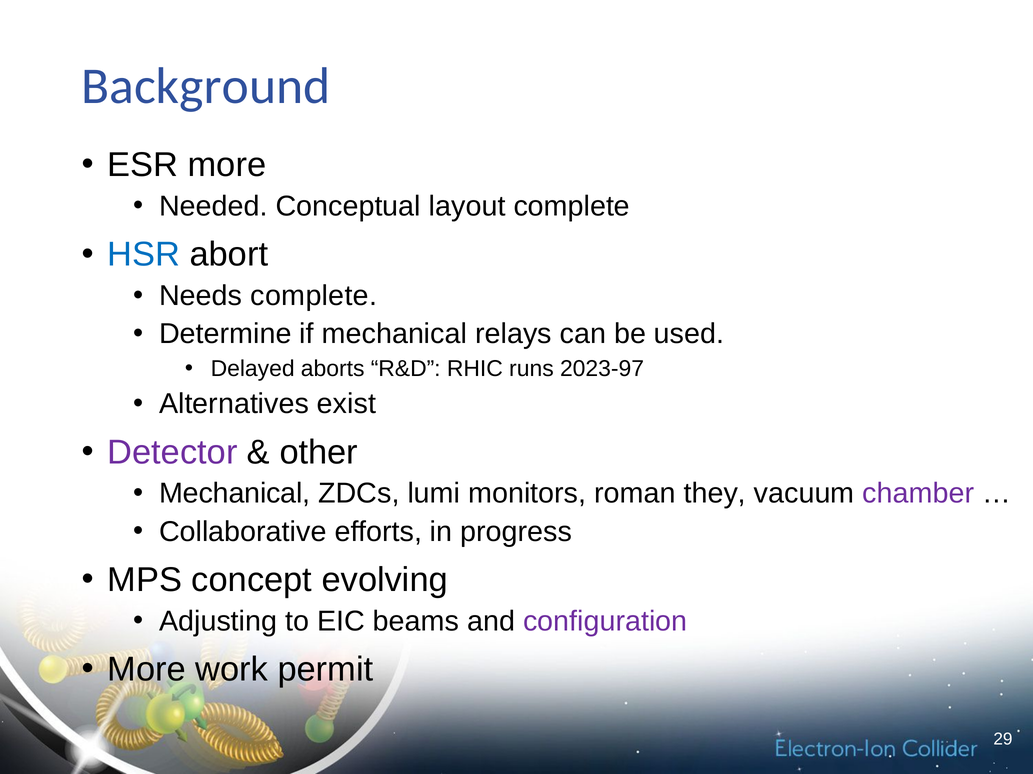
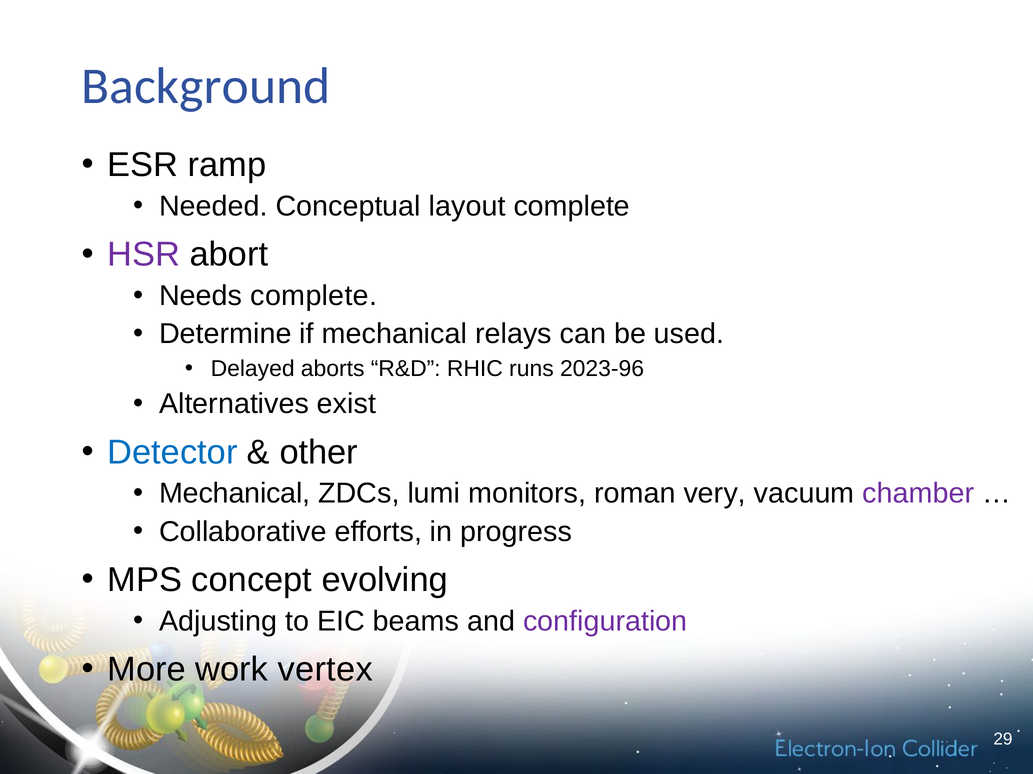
ESR more: more -> ramp (227, 165)
HSR colour: blue -> purple (144, 255)
2023-97: 2023-97 -> 2023-96 (602, 369)
Detector colour: purple -> blue (172, 453)
they: they -> very (715, 494)
permit: permit -> vertex (325, 670)
